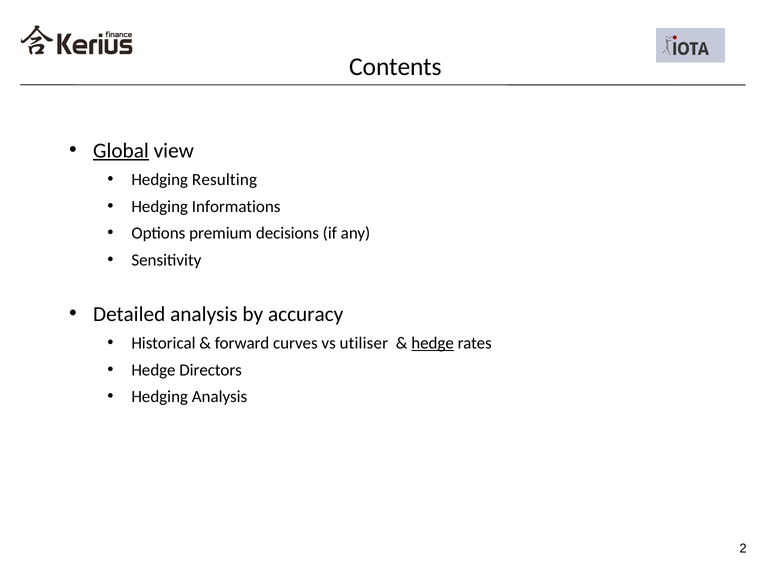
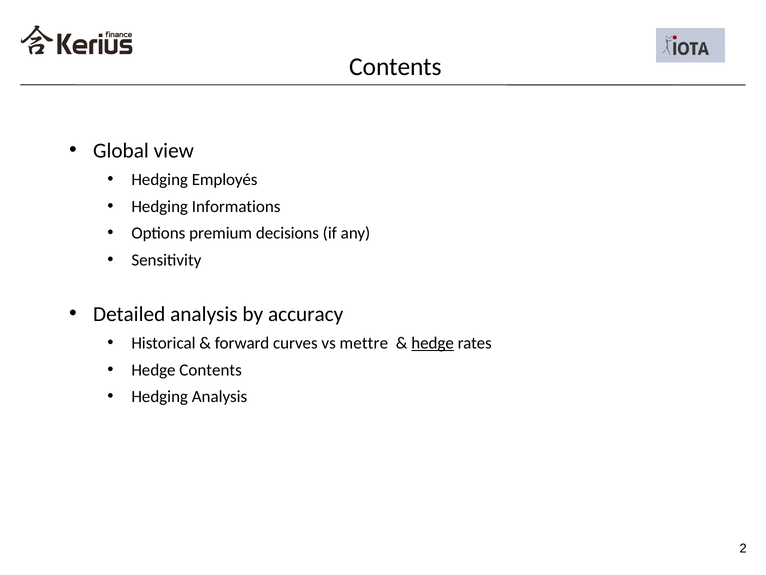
Global underline: present -> none (121, 150)
Resulting: Resulting -> Employés (225, 179)
utiliser: utiliser -> mettre (364, 343)
Hedge Directors: Directors -> Contents (211, 370)
